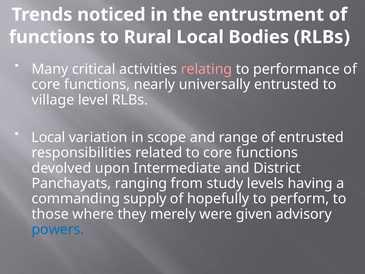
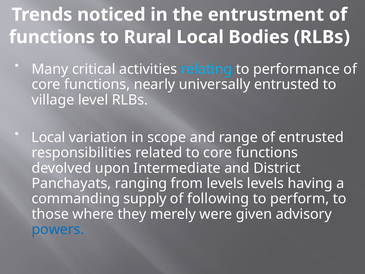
relating colour: pink -> light blue (207, 69)
from study: study -> levels (225, 183)
hopefully: hopefully -> following (218, 199)
